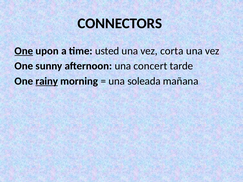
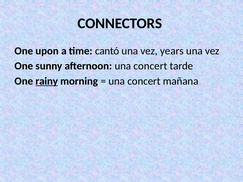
One underline: present -> none (24, 51)
usted: usted -> cantó (107, 51)
corta: corta -> years (172, 51)
soleada: soleada -> concert (144, 81)
